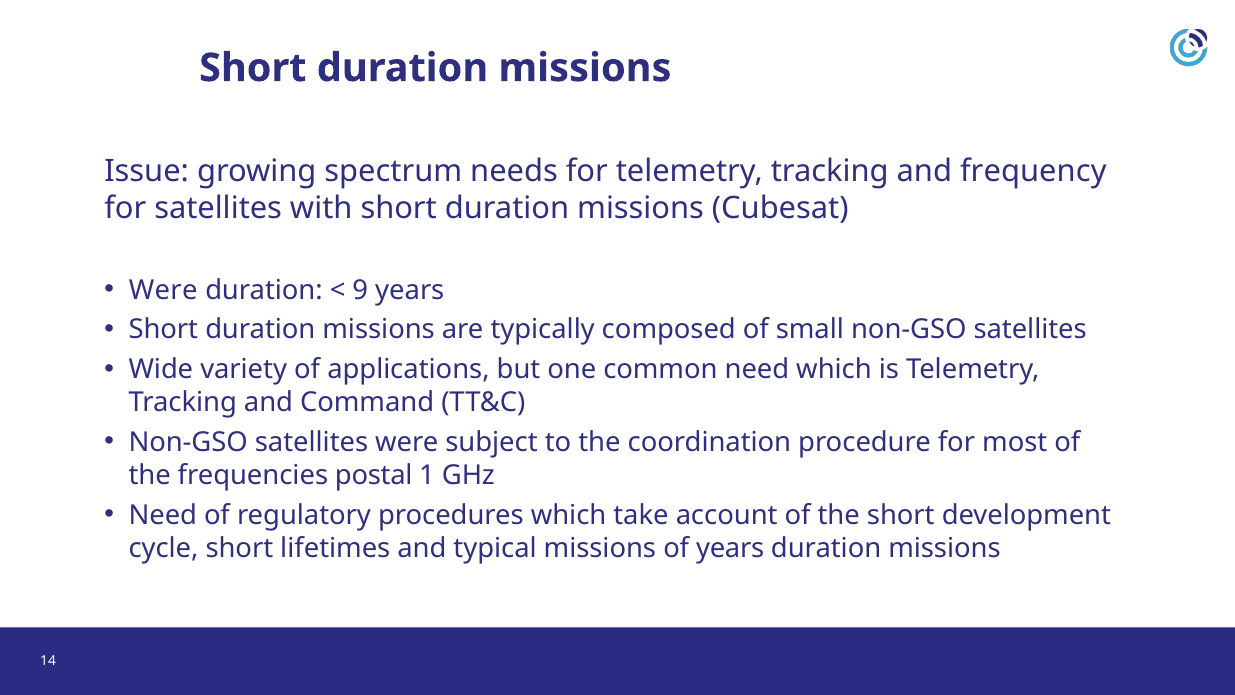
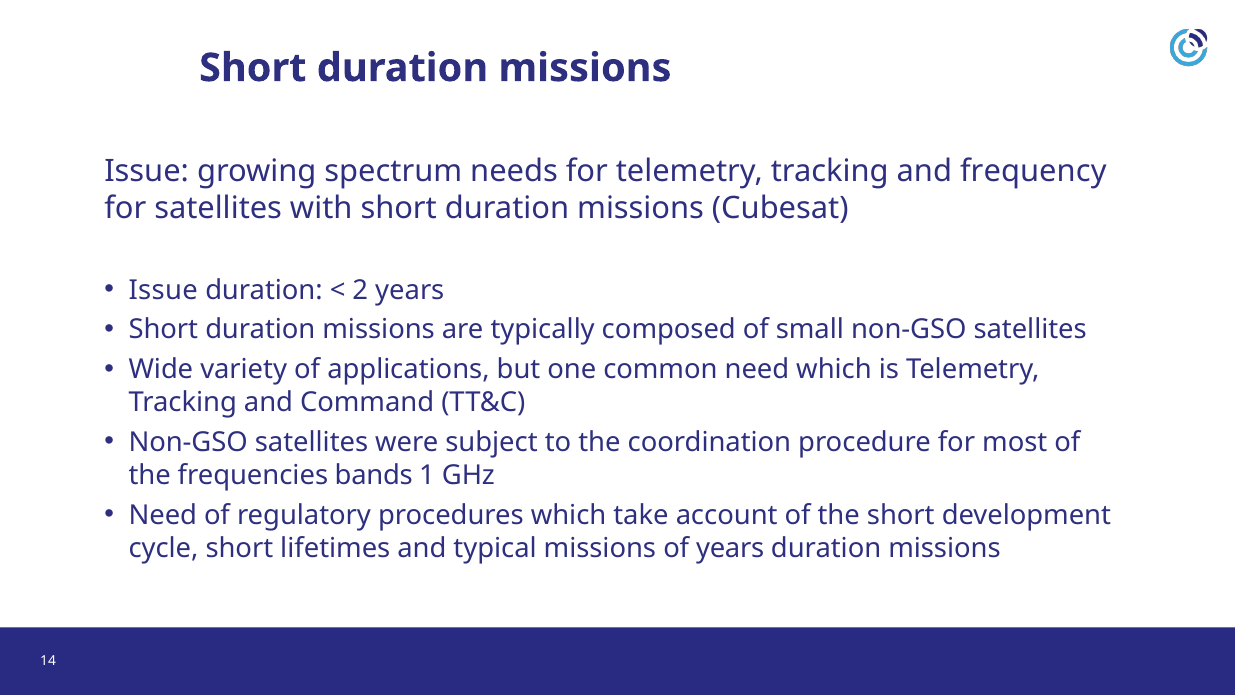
Were: Were -> Issue (163, 290)
9: 9 -> 2 (360, 290)
postal: postal -> bands (374, 475)
